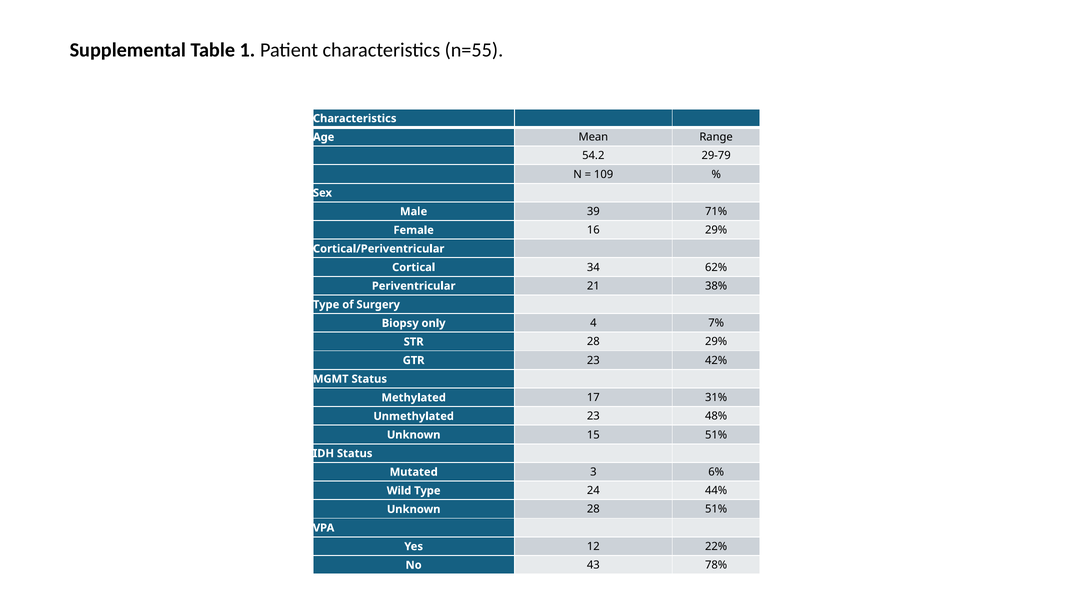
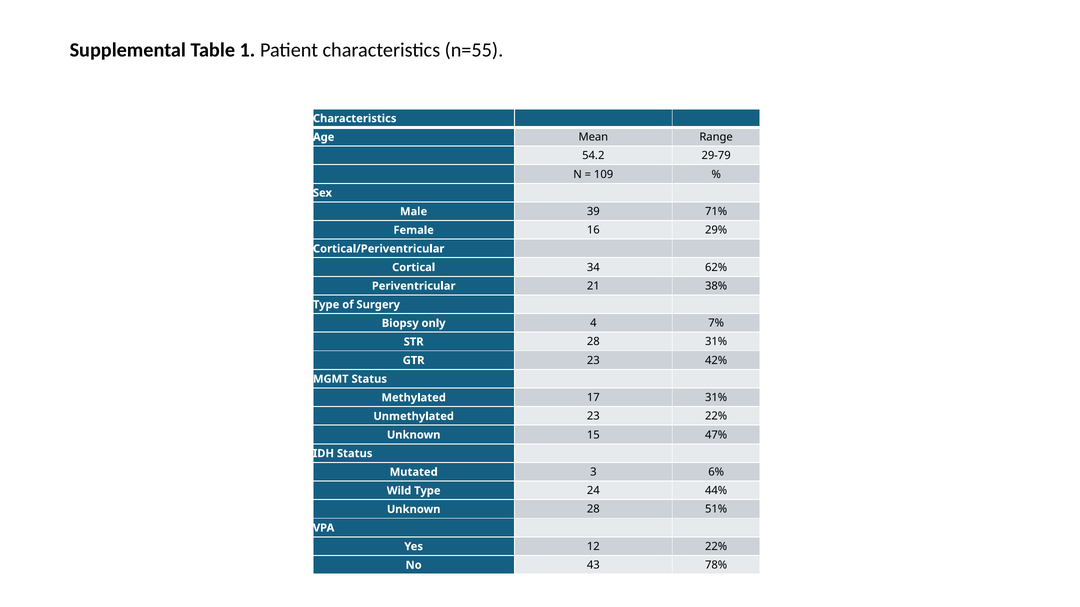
28 29%: 29% -> 31% (716, 342)
23 48%: 48% -> 22% (716, 417)
15 51%: 51% -> 47% (716, 435)
